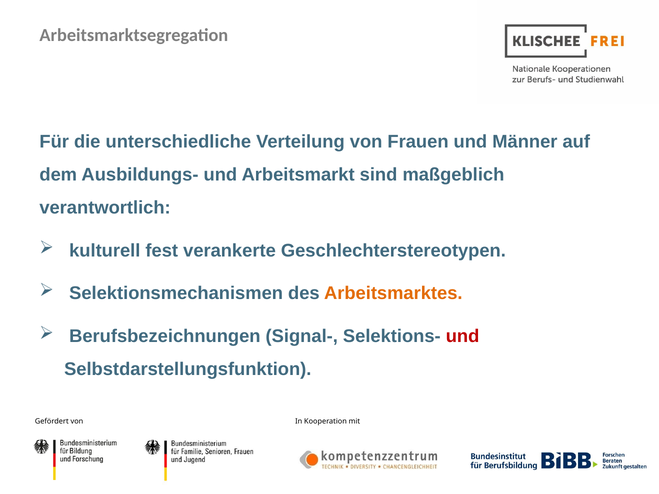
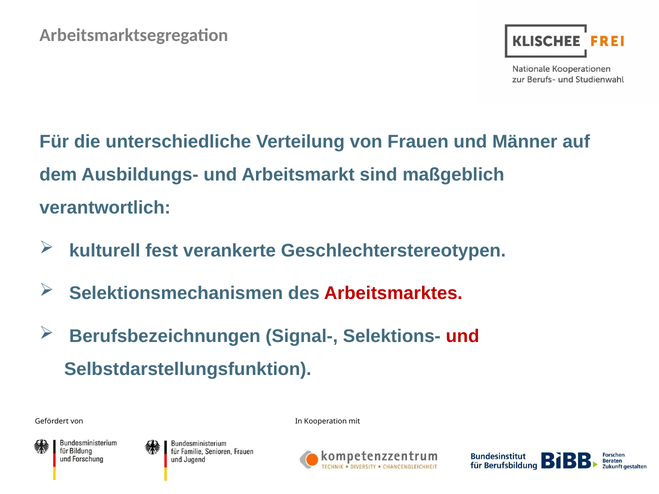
Arbeitsmarktes colour: orange -> red (393, 294)
